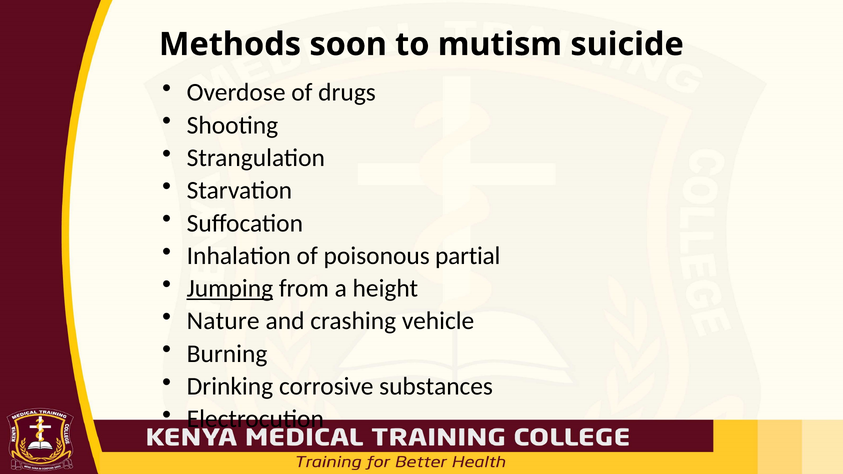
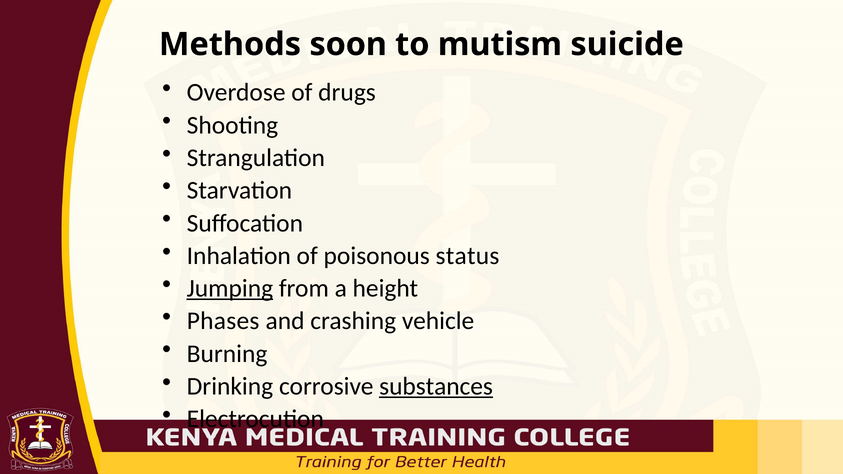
partial: partial -> status (467, 256)
Nature: Nature -> Phases (223, 321)
substances underline: none -> present (436, 386)
